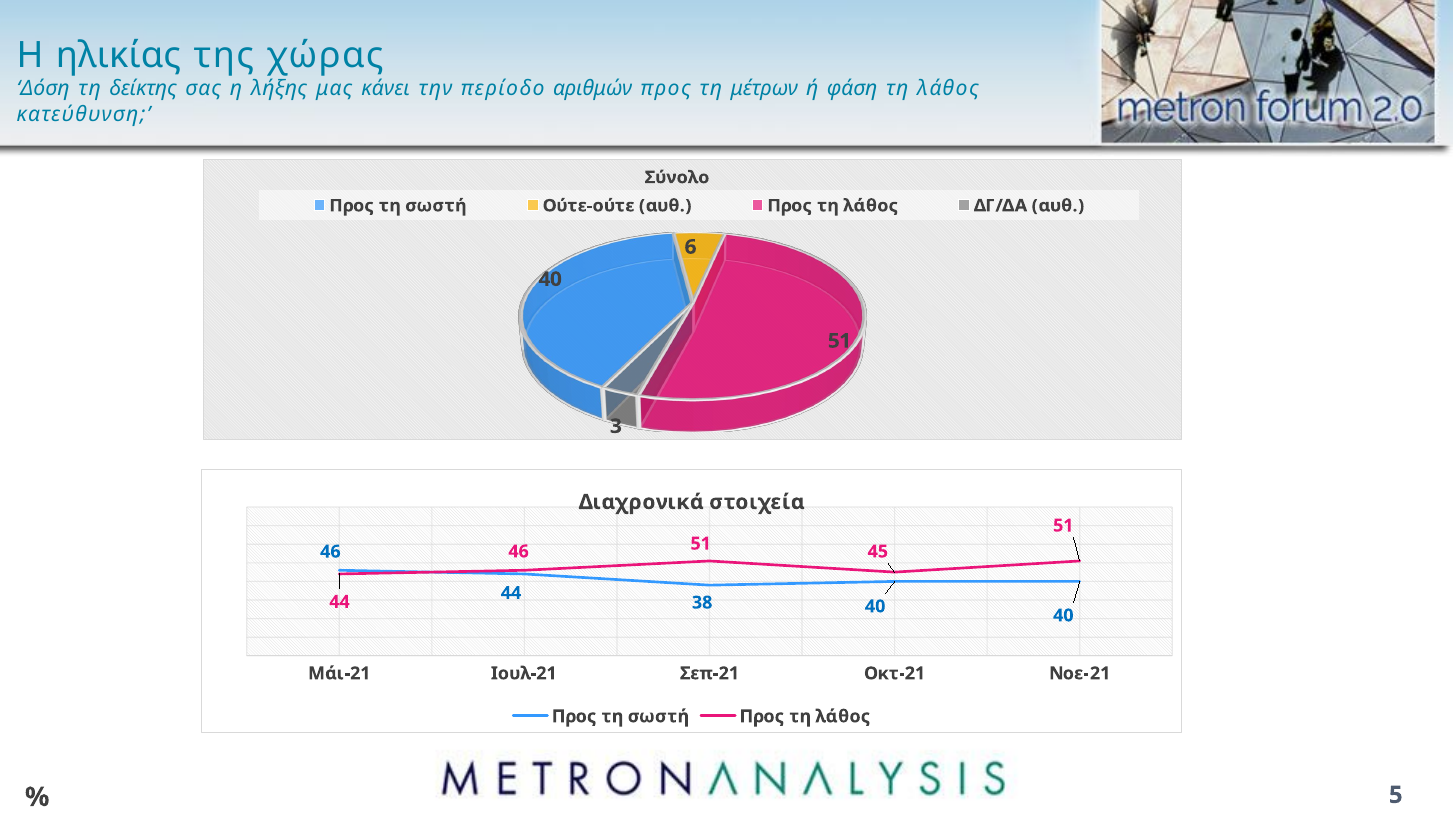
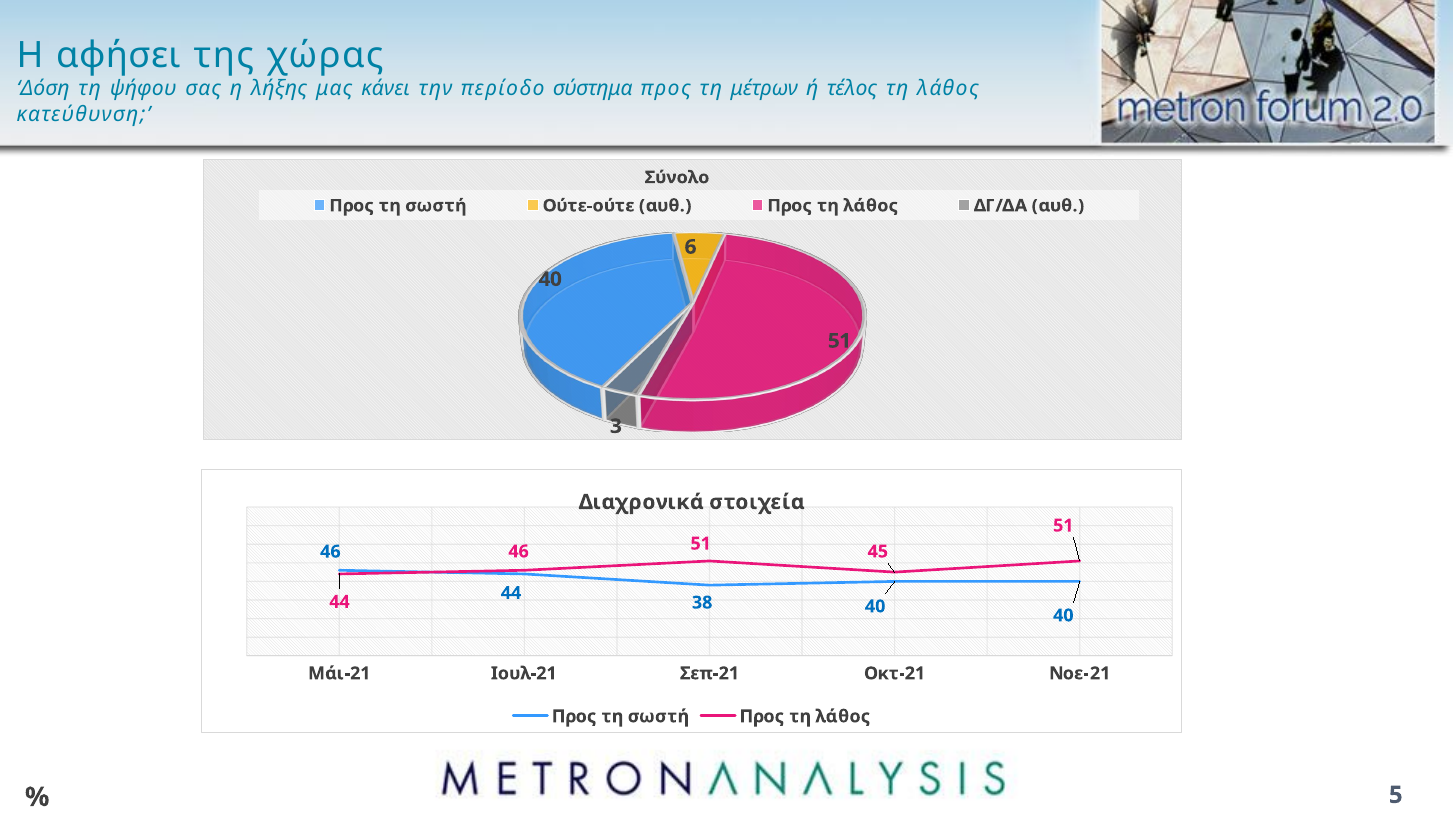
ηλικίας: ηλικίας -> αφήσει (118, 55)
δείκτης: δείκτης -> ψήφου (143, 89)
αριθμών: αριθμών -> σύστημα (593, 89)
φάση: φάση -> τέλος (852, 89)
